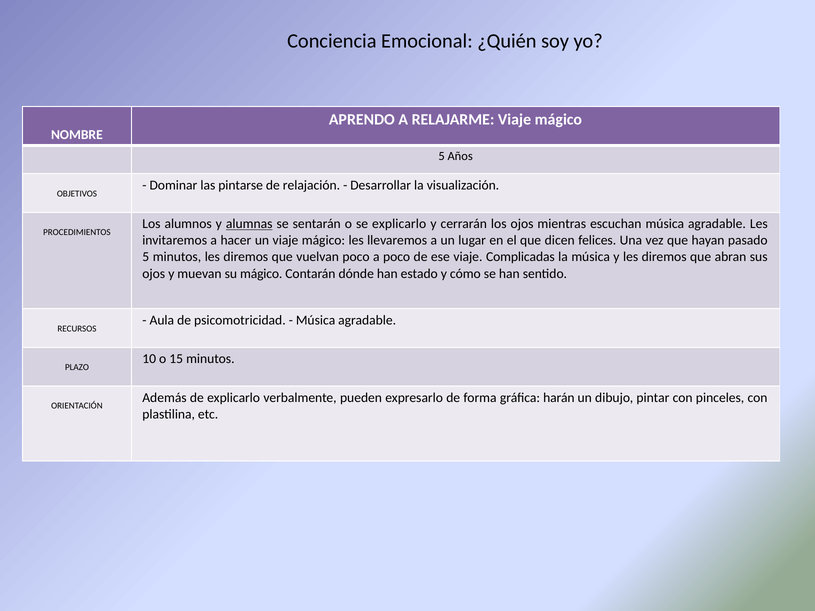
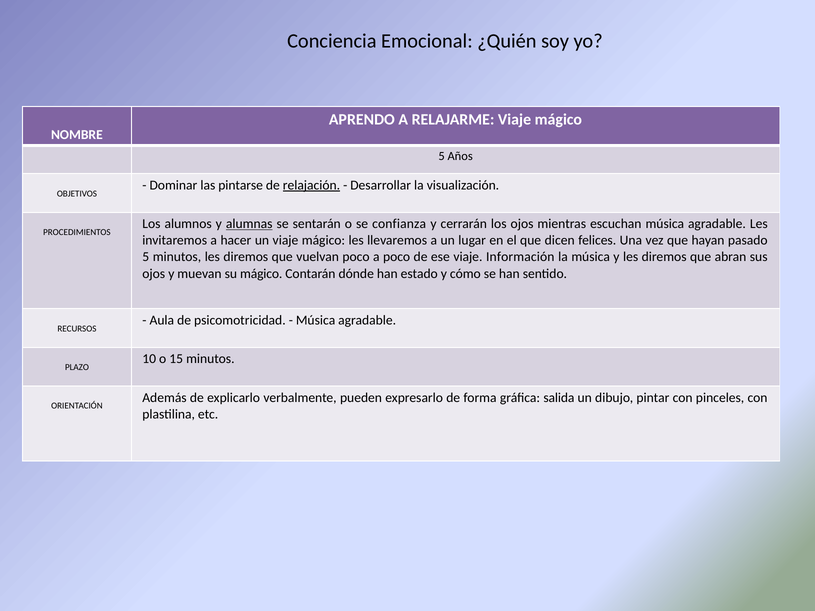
relajación underline: none -> present (311, 185)
se explicarlo: explicarlo -> confianza (399, 224)
Complicadas: Complicadas -> Información (520, 257)
harán: harán -> salida (559, 398)
